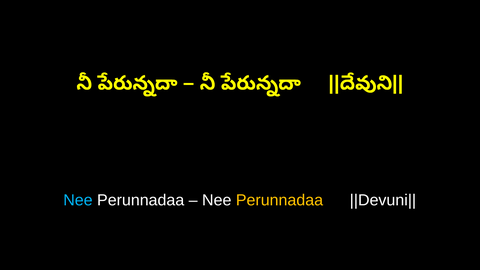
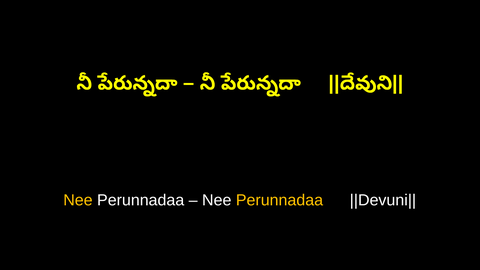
Nee colour: light blue -> yellow (78, 200)
